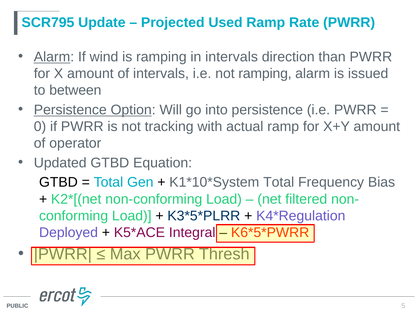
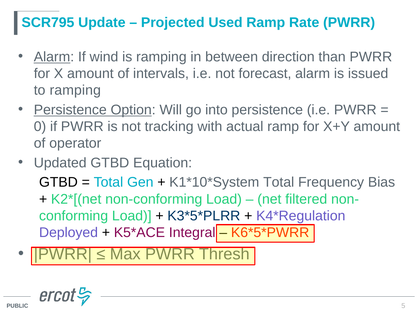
in intervals: intervals -> between (232, 57)
not ramping: ramping -> forecast (265, 74)
to between: between -> ramping (75, 90)
